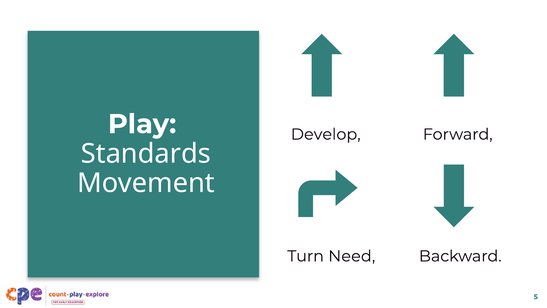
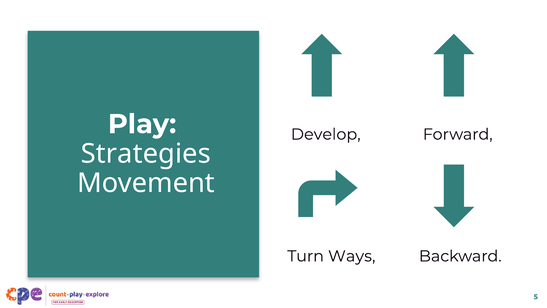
Standards: Standards -> Strategies (146, 154)
Need: Need -> Ways (352, 256)
